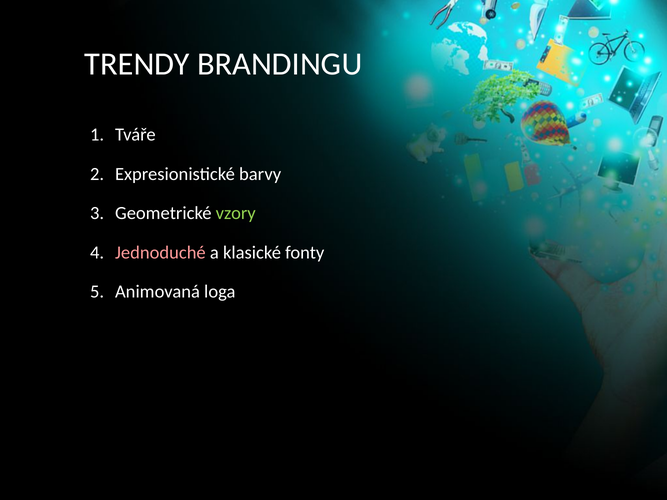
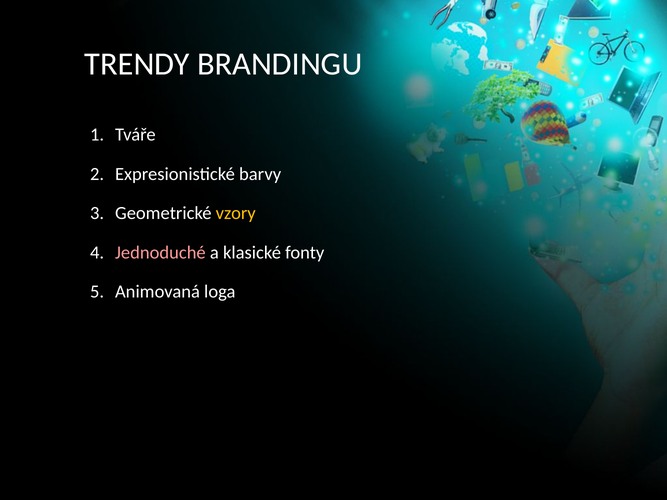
vzory colour: light green -> yellow (236, 213)
